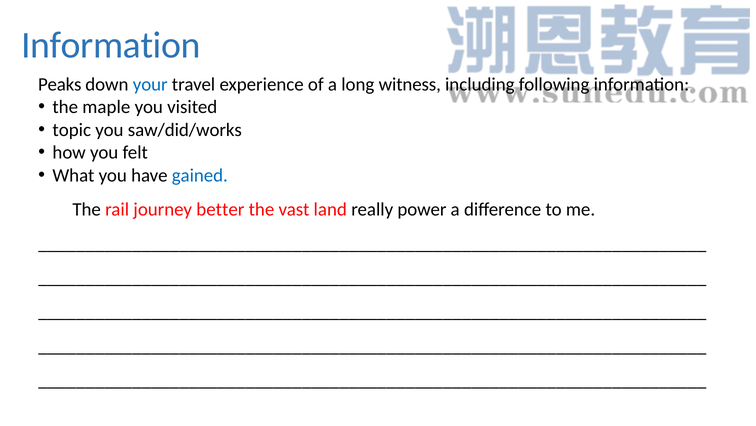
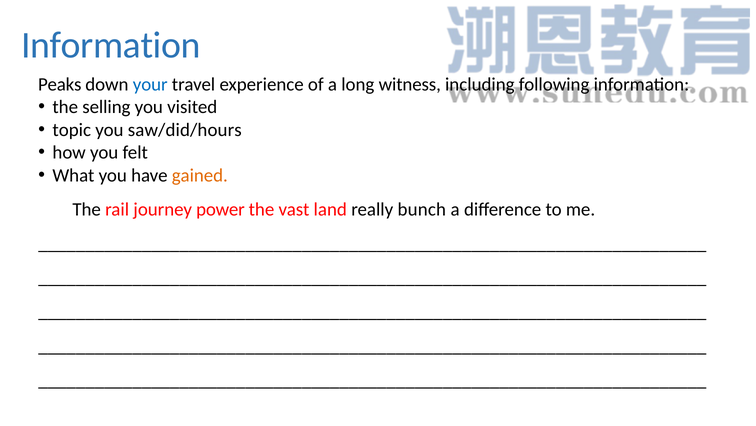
maple: maple -> selling (106, 107)
saw/did/works: saw/did/works -> saw/did/hours (185, 130)
gained colour: blue -> orange (200, 175)
better: better -> power (220, 209)
power: power -> bunch (422, 209)
